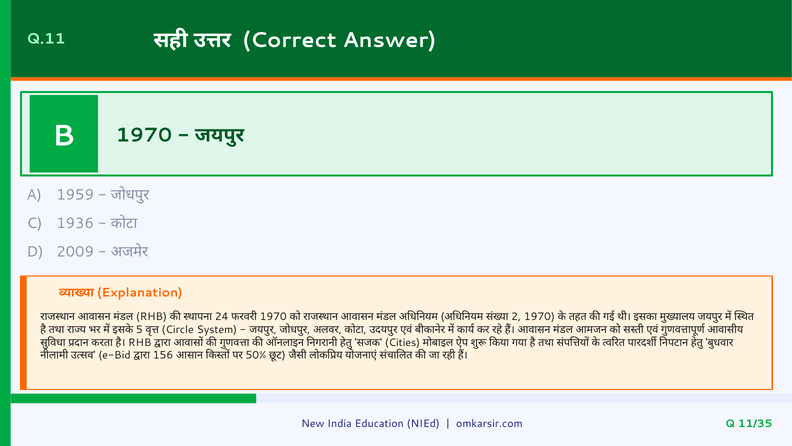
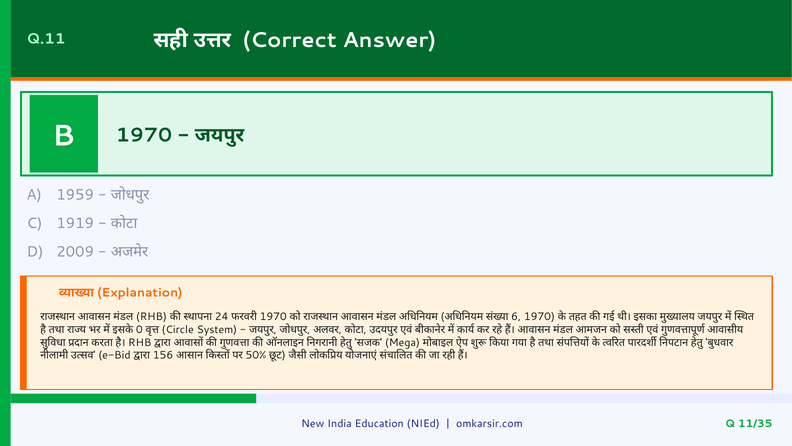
1936: 1936 -> 1919 (75, 223)
2: 2 -> 6 (516, 317)
5: 5 -> 0 (139, 329)
Cities: Cities -> Mega (402, 342)
